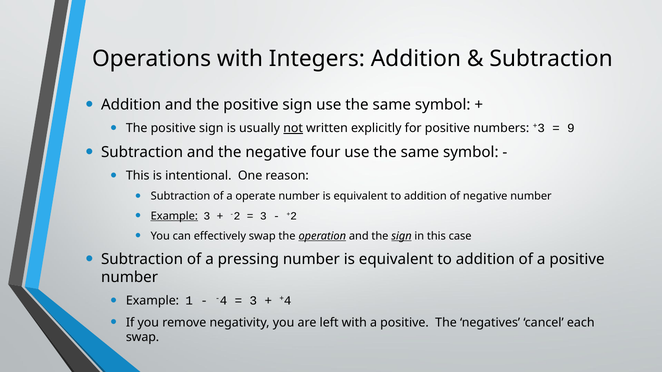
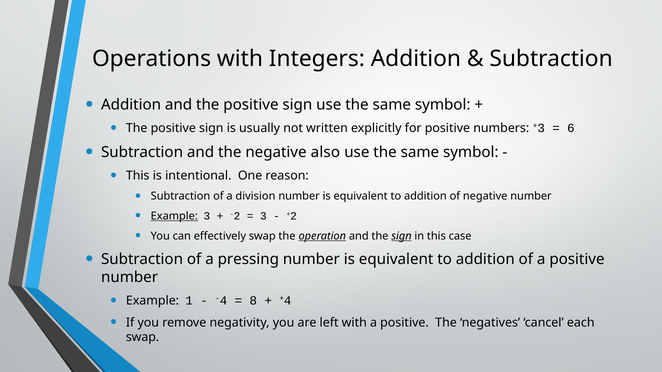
not underline: present -> none (293, 128)
9: 9 -> 6 (571, 128)
four: four -> also (325, 153)
operate: operate -> division (255, 196)
3: 3 -> 8 (253, 301)
